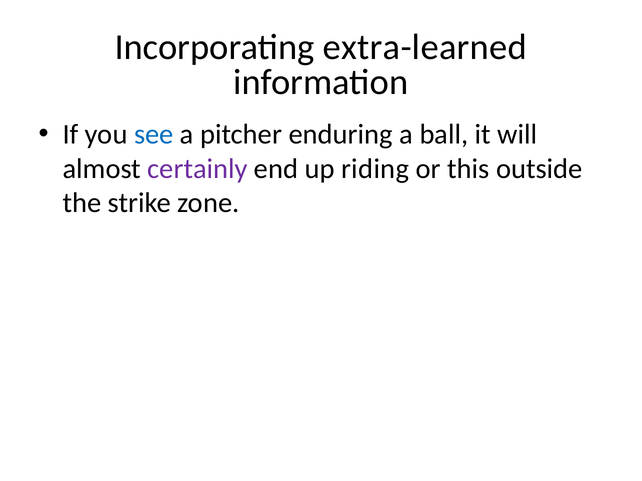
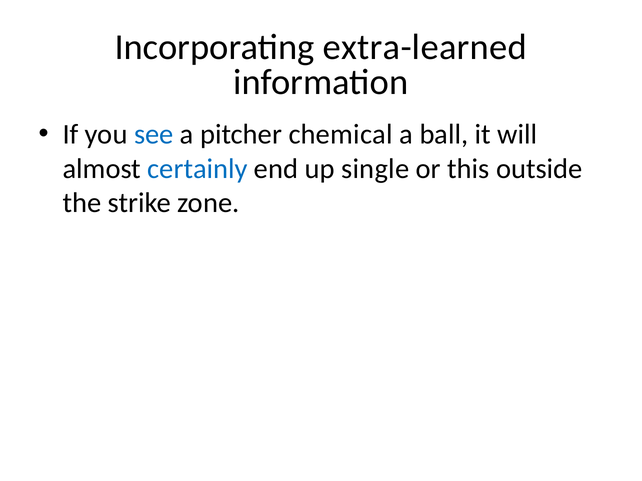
enduring: enduring -> chemical (341, 135)
certainly colour: purple -> blue (198, 169)
riding: riding -> single (375, 169)
